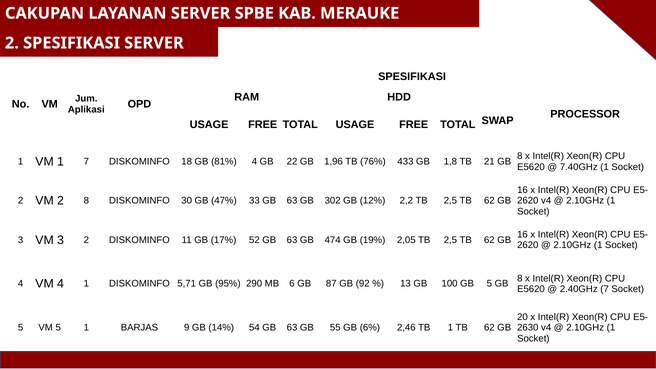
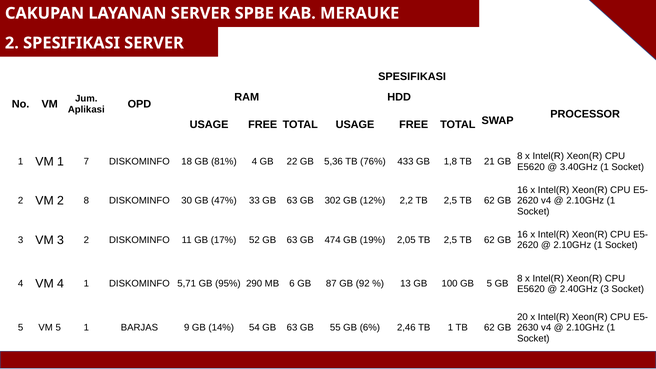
1,96: 1,96 -> 5,36 (333, 162)
7.40GHz: 7.40GHz -> 3.40GHz (579, 167)
2.40GHz 7: 7 -> 3 (605, 289)
